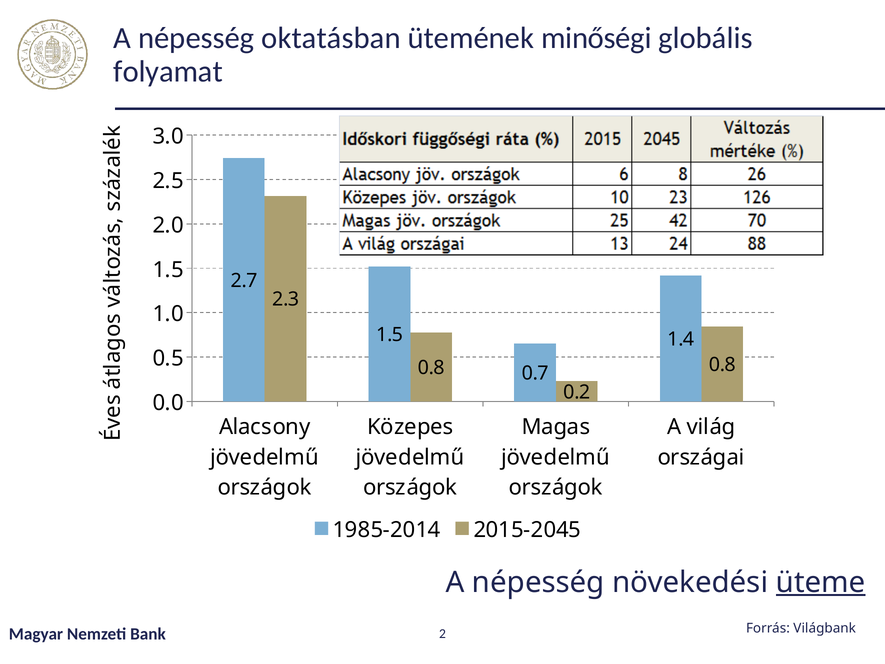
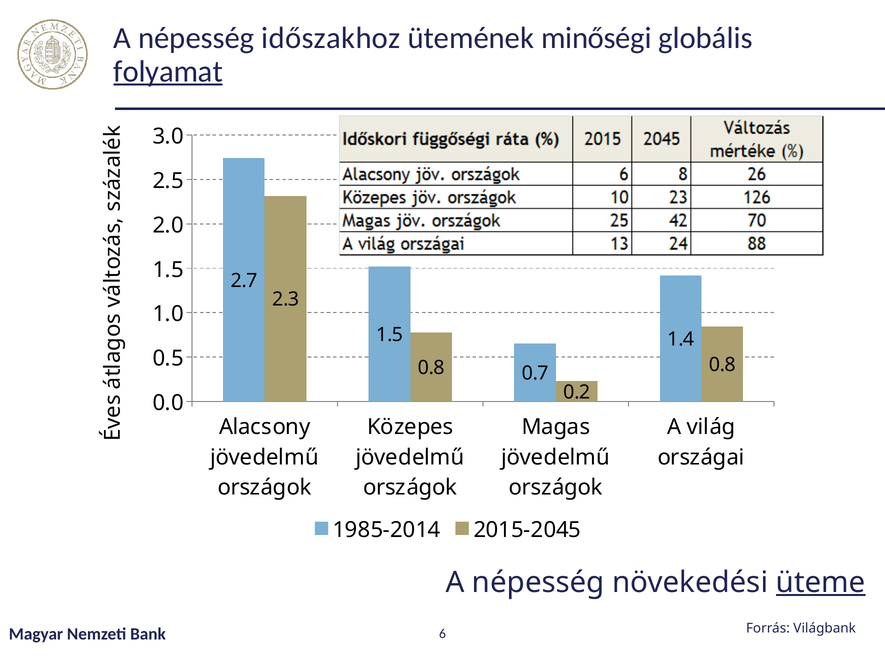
oktatásban: oktatásban -> időszakhoz (331, 38)
folyamat underline: none -> present (168, 71)
2: 2 -> 6 (443, 634)
